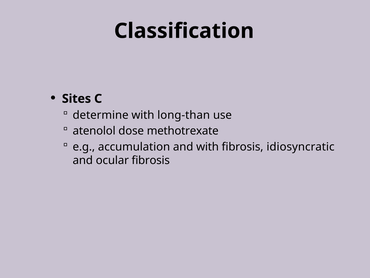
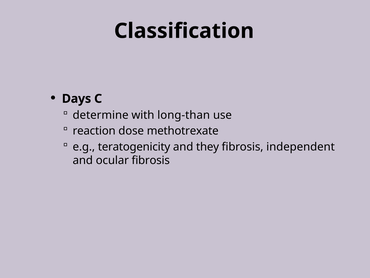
Sites: Sites -> Days (77, 99)
atenolol: atenolol -> reaction (94, 131)
accumulation: accumulation -> teratogenicity (134, 147)
and with: with -> they (208, 147)
idiosyncratic: idiosyncratic -> independent (301, 147)
